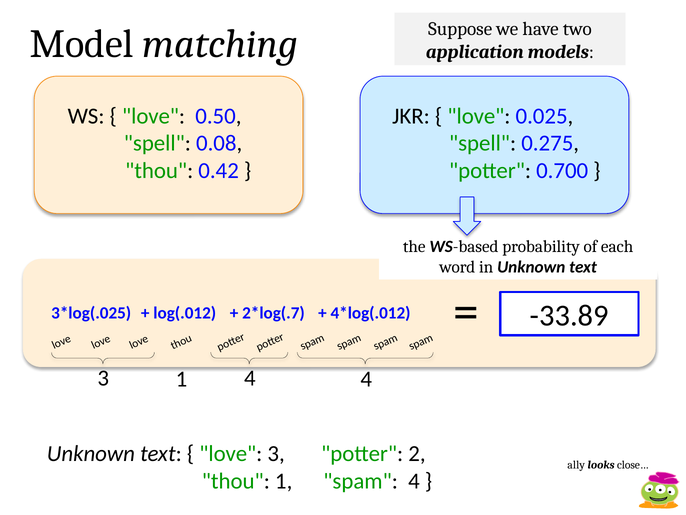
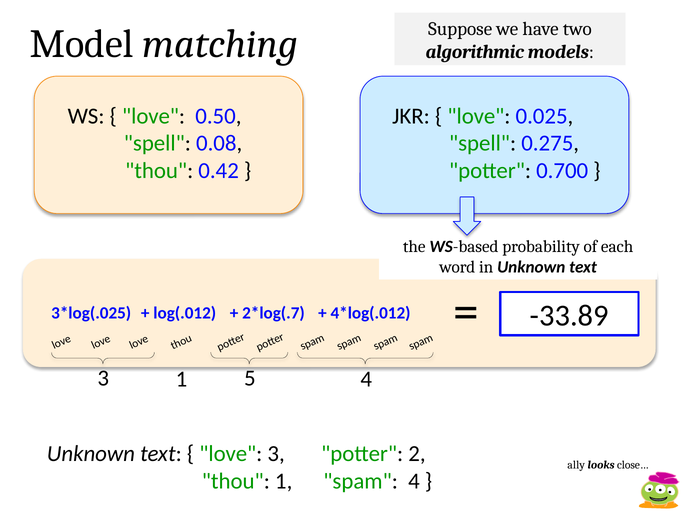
application: application -> algorithmic (475, 52)
1 4: 4 -> 5 (250, 378)
